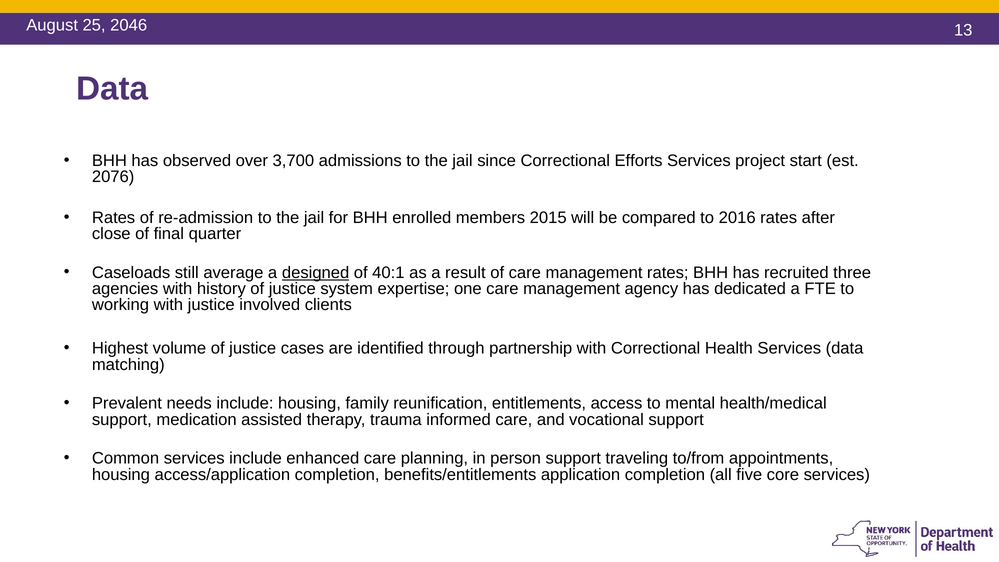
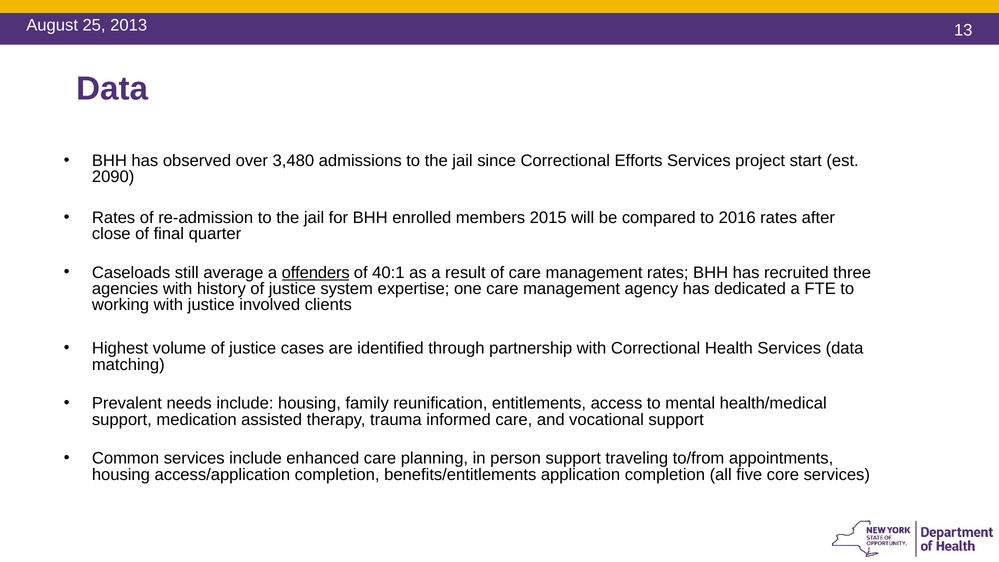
2046: 2046 -> 2013 (129, 25)
3,700: 3,700 -> 3,480 (293, 161)
2076: 2076 -> 2090 (113, 177)
designed: designed -> offenders (316, 273)
